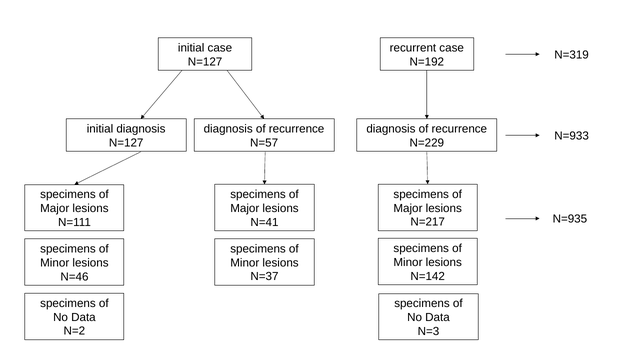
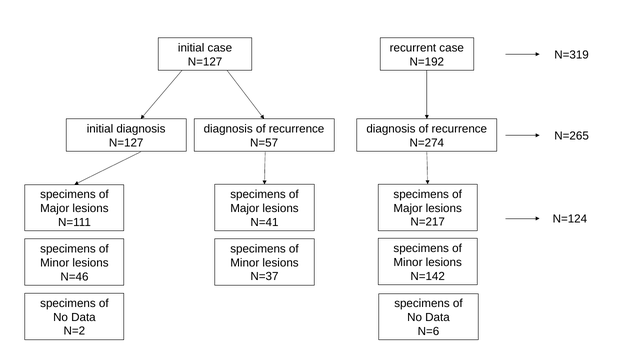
N=933: N=933 -> N=265 (572, 136)
N=229: N=229 -> N=274 (427, 143)
N=935: N=935 -> N=124 (570, 219)
N=3: N=3 -> N=6 (428, 331)
